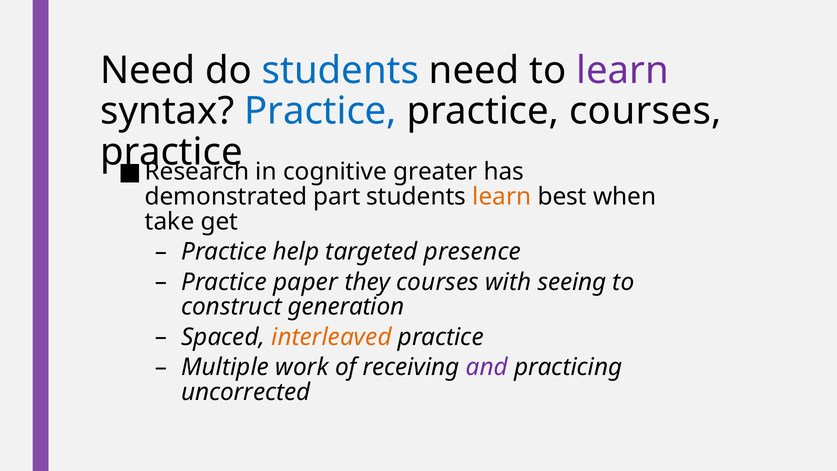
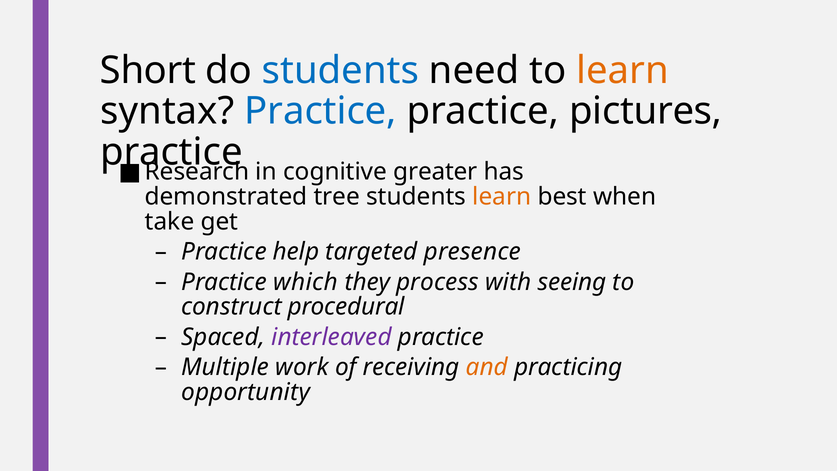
Need: Need -> Short (148, 70)
learn colour: purple -> orange (623, 70)
practice courses: courses -> pictures (646, 111)
part: part -> tree (337, 197)
paper: paper -> which (306, 282)
they courses: courses -> process (438, 282)
generation: generation -> procedural (346, 307)
interleaved colour: orange -> purple (331, 337)
and colour: purple -> orange (487, 367)
uncorrected: uncorrected -> opportunity (246, 392)
